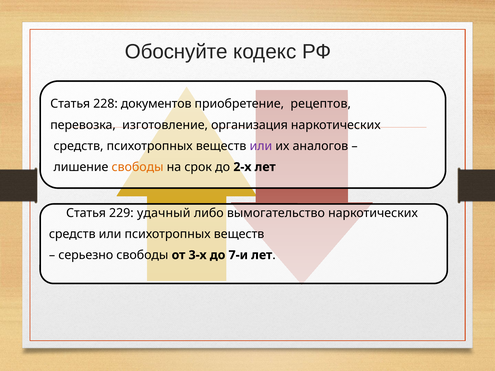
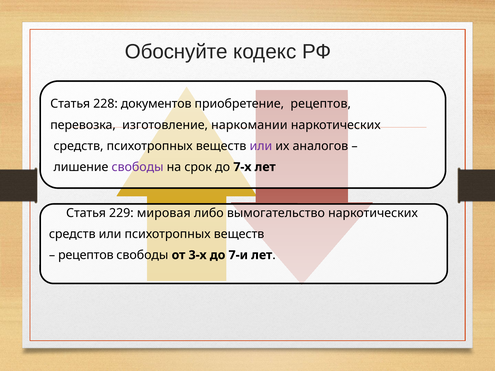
организация: организация -> наркомании (249, 125)
свободы colour: orange -> purple (138, 167)
2-х: 2-х -> 7-х (242, 167)
удачный: удачный -> мировая (164, 213)
серьезно: серьезно -> рецептов (86, 255)
